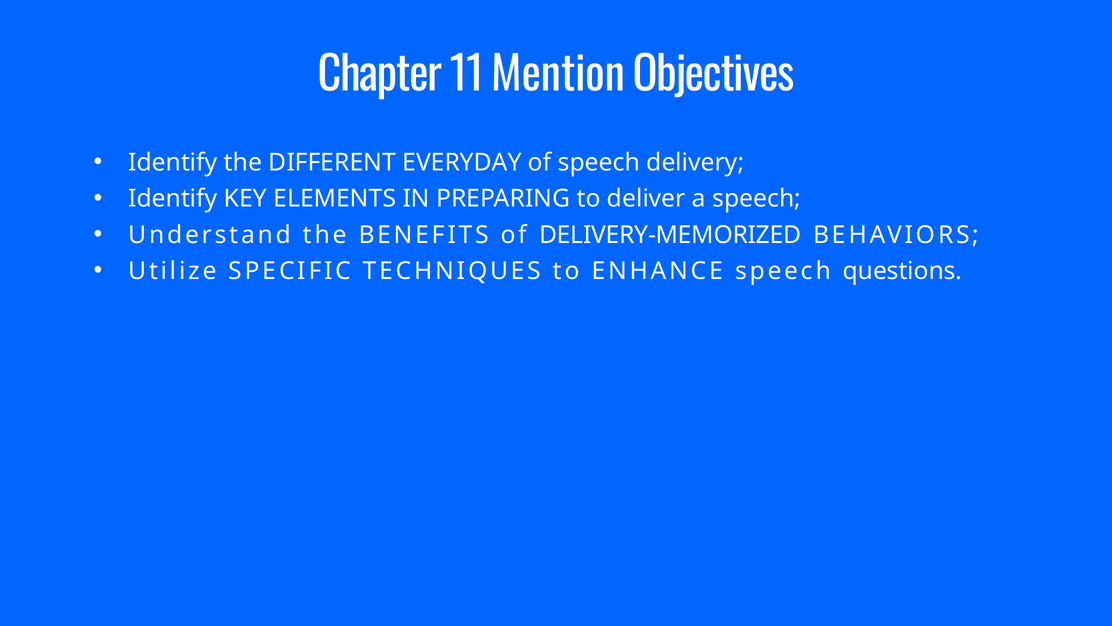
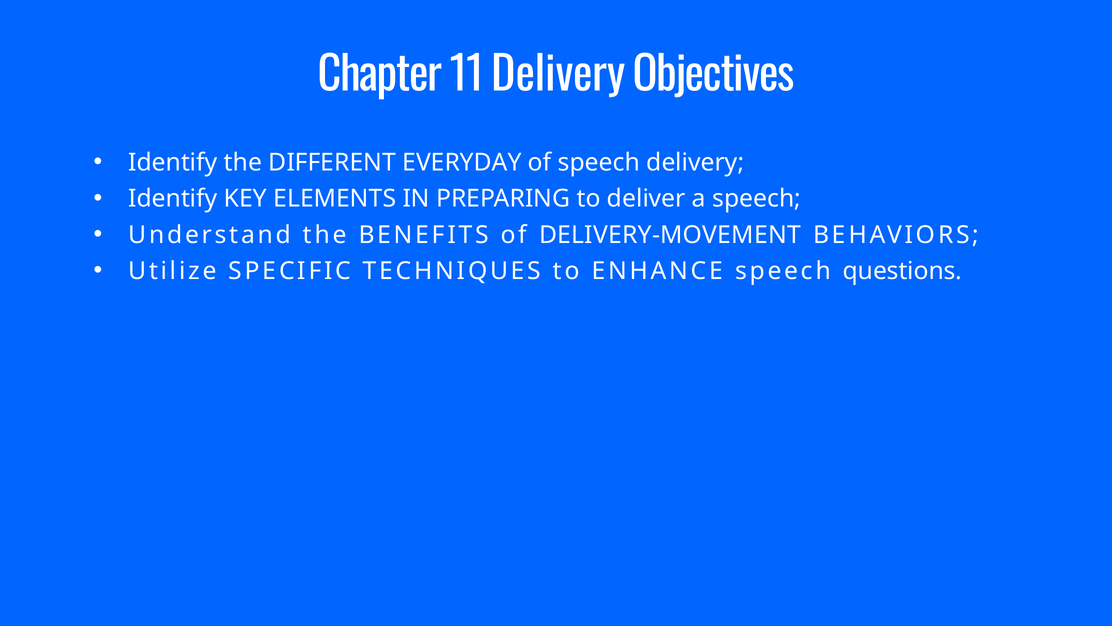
11 Mention: Mention -> Delivery (558, 75)
DELIVERY-MEMORIZED: DELIVERY-MEMORIZED -> DELIVERY-MOVEMENT (670, 235)
